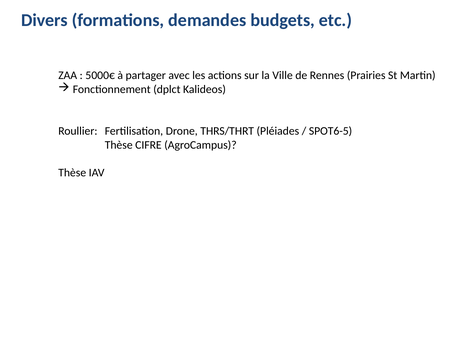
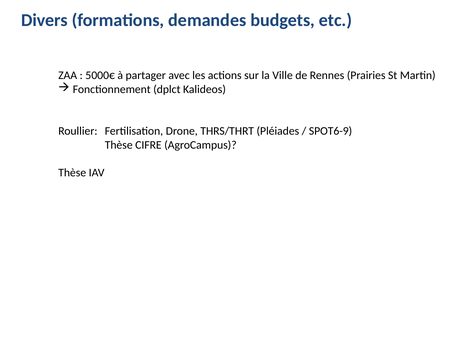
SPOT6-5: SPOT6-5 -> SPOT6-9 (331, 131)
